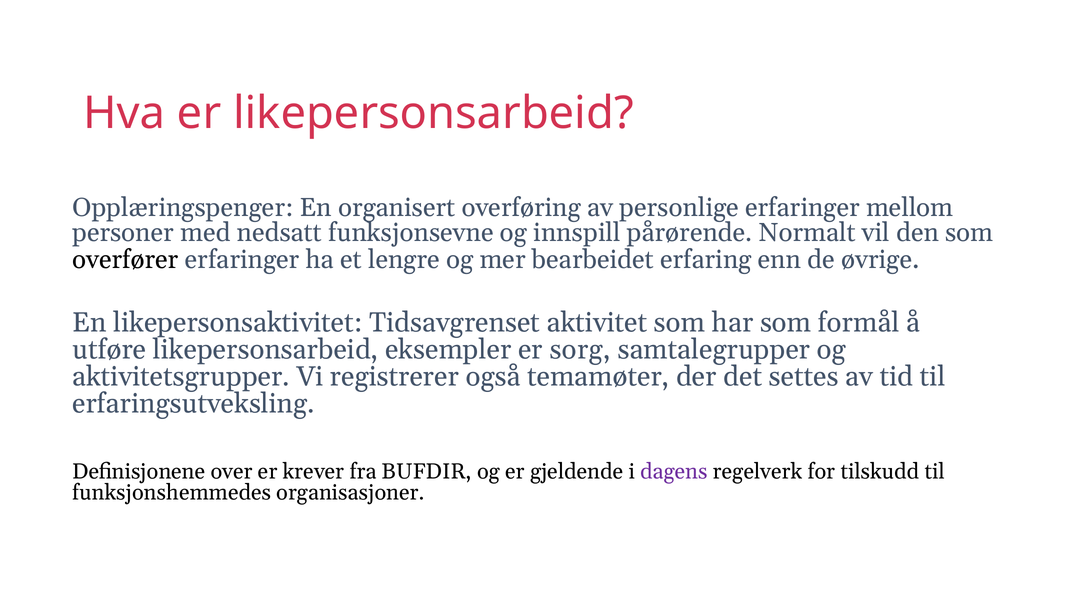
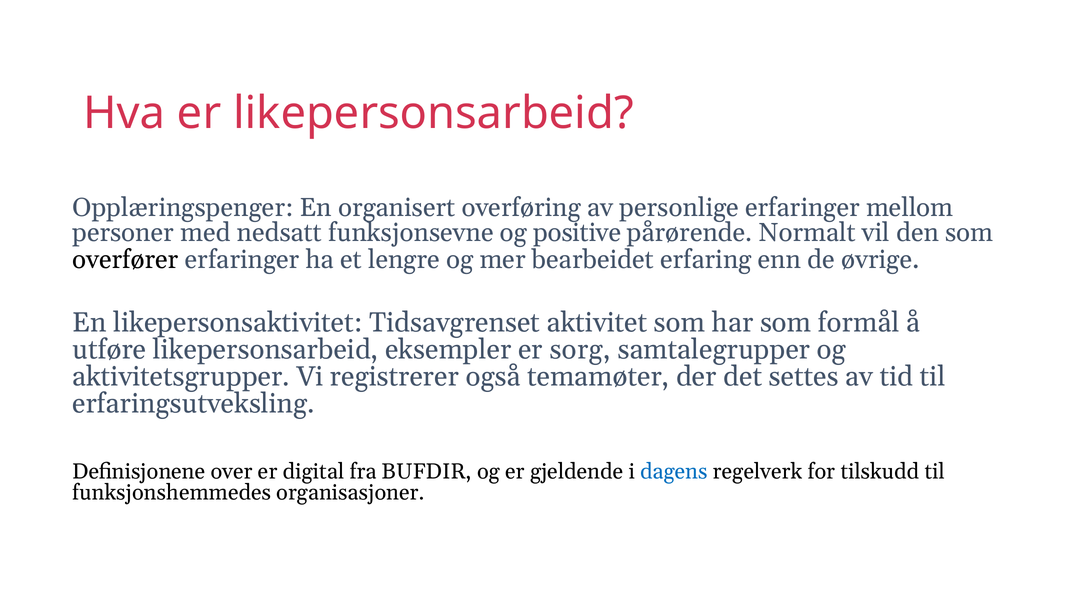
innspill: innspill -> positive (577, 233)
krever: krever -> digital (314, 472)
dagens colour: purple -> blue (674, 472)
